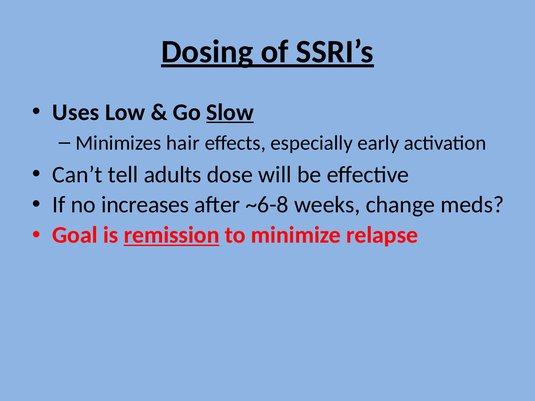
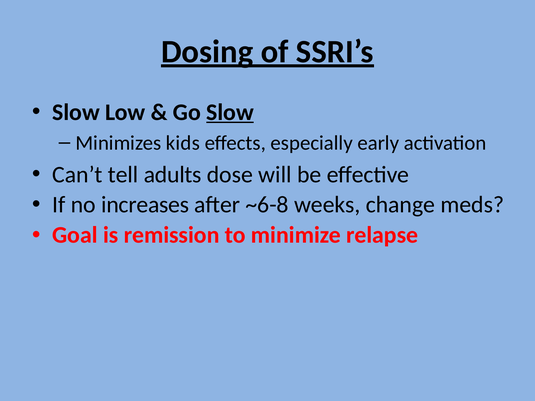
Uses: Uses -> Slow (76, 112)
hair: hair -> kids (183, 143)
remission underline: present -> none (172, 235)
